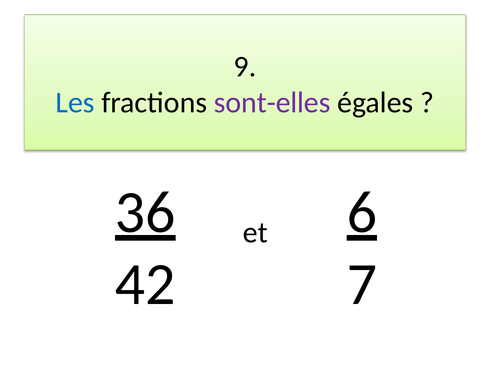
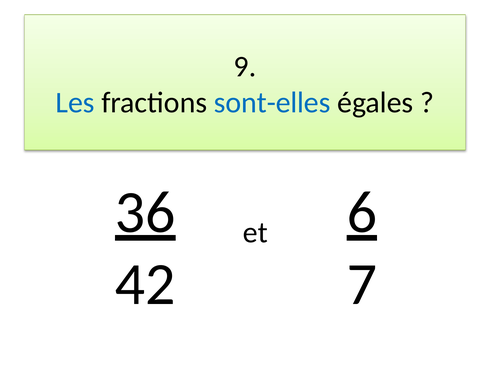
sont-elles colour: purple -> blue (272, 102)
